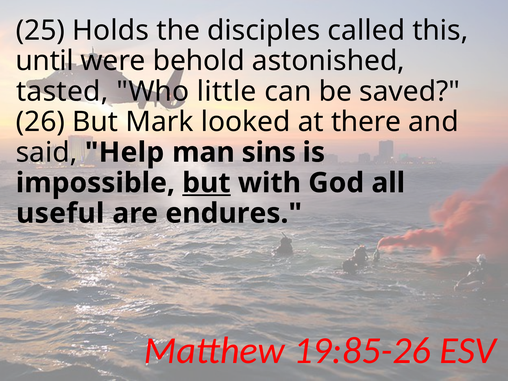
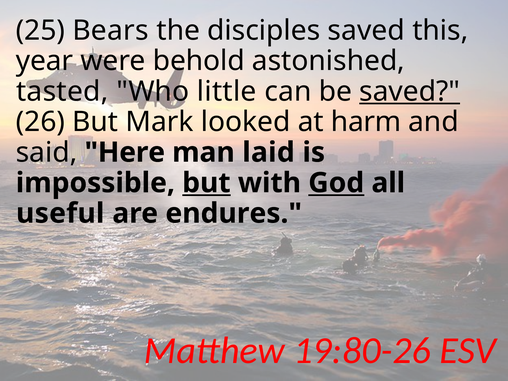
Holds: Holds -> Bears (111, 30)
disciples called: called -> saved (366, 30)
until: until -> year (45, 61)
saved underline: none -> present (410, 91)
there: there -> harm (366, 122)
Help: Help -> Here (125, 152)
sins: sins -> laid (268, 152)
God underline: none -> present (336, 183)
19:85-26: 19:85-26 -> 19:80-26 (362, 351)
